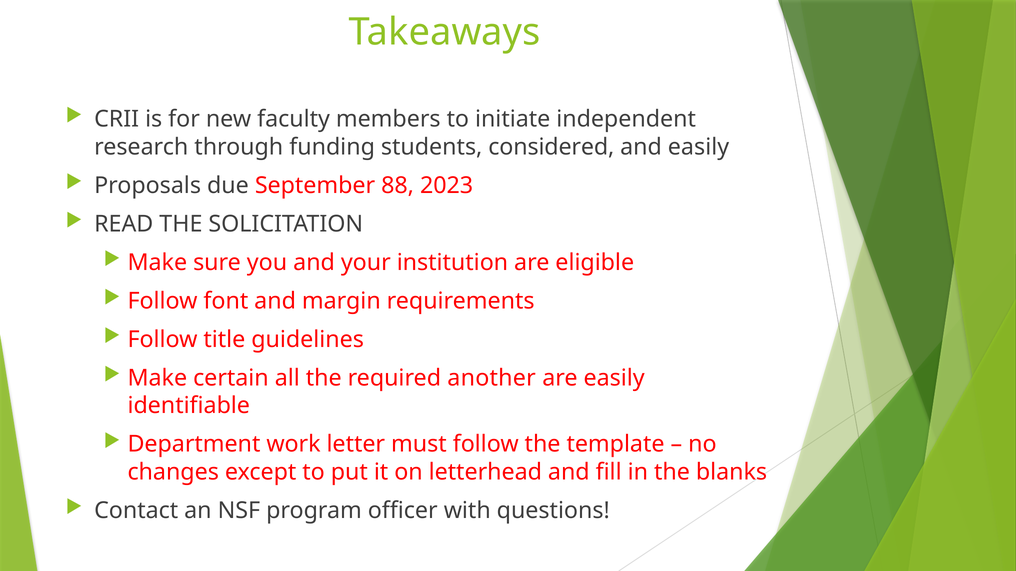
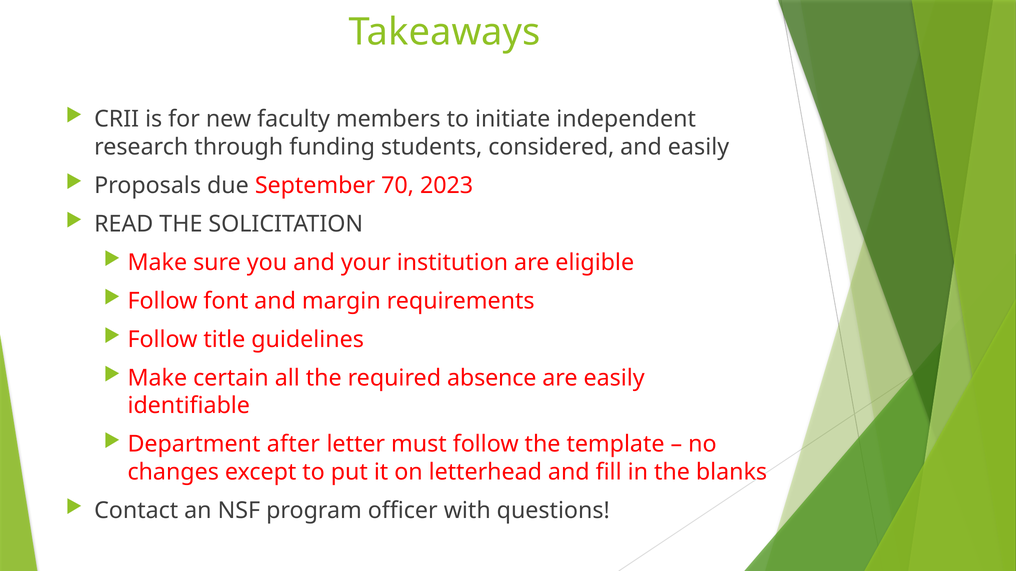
88: 88 -> 70 (398, 186)
another: another -> absence (492, 378)
work: work -> after (293, 445)
